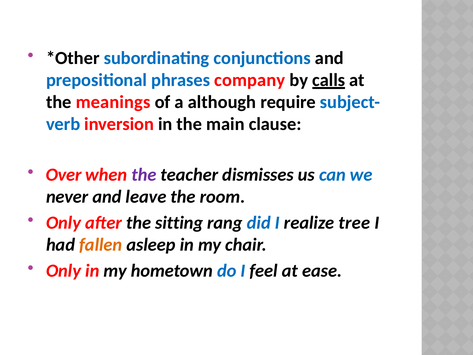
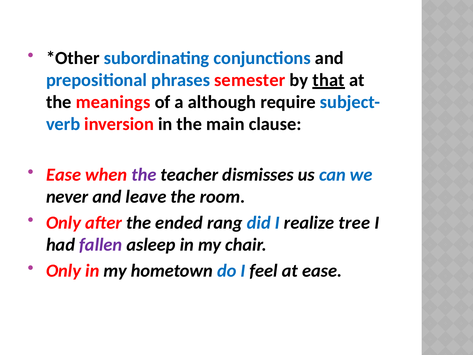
company: company -> semester (250, 80)
calls: calls -> that (329, 80)
Over: Over -> Ease (64, 175)
sitting: sitting -> ended (179, 223)
fallen colour: orange -> purple (101, 245)
